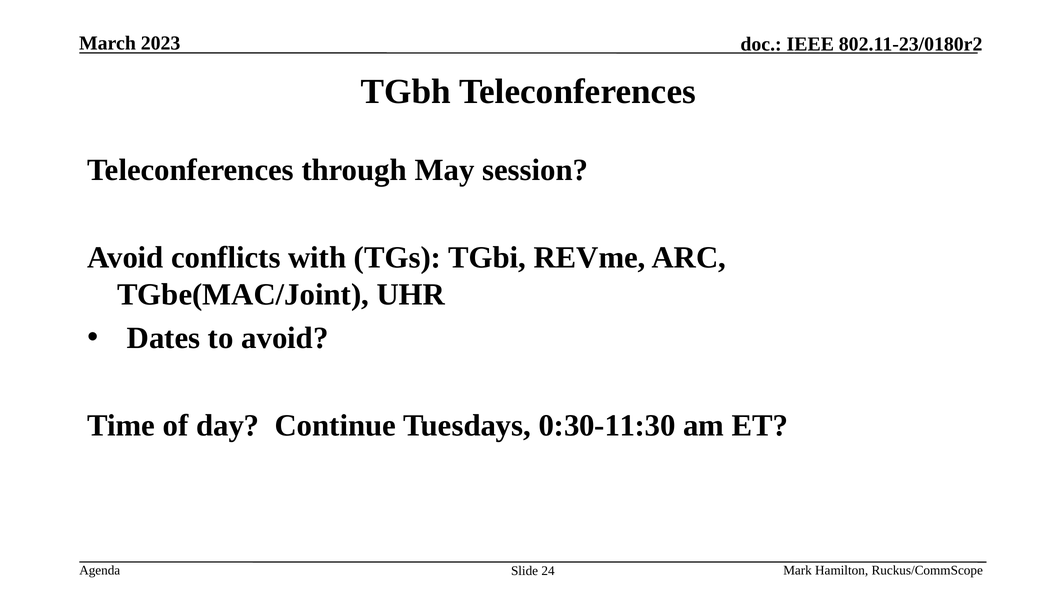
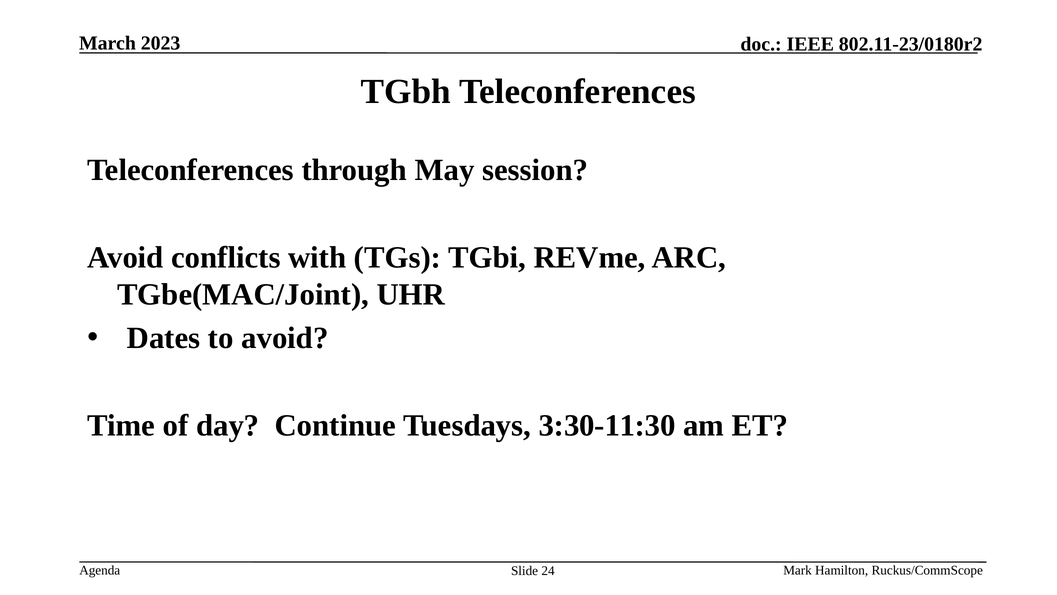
0:30-11:30: 0:30-11:30 -> 3:30-11:30 (607, 425)
